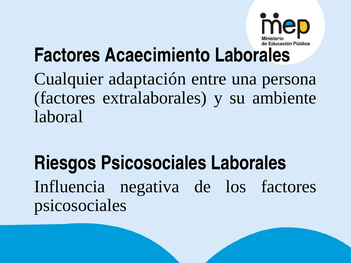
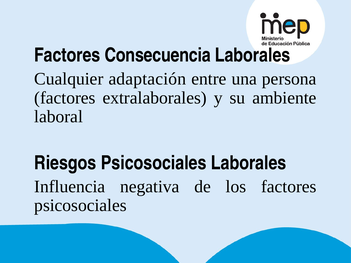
Acaecimiento: Acaecimiento -> Consecuencia (158, 55)
